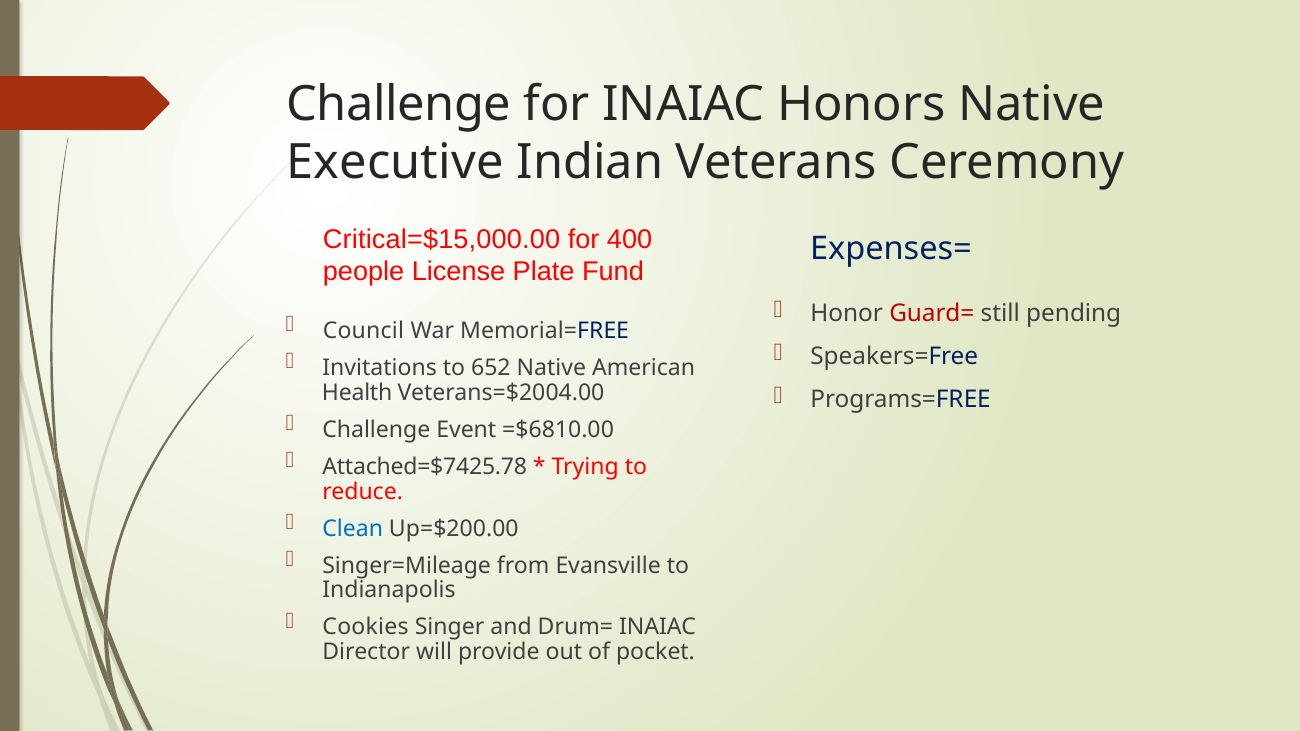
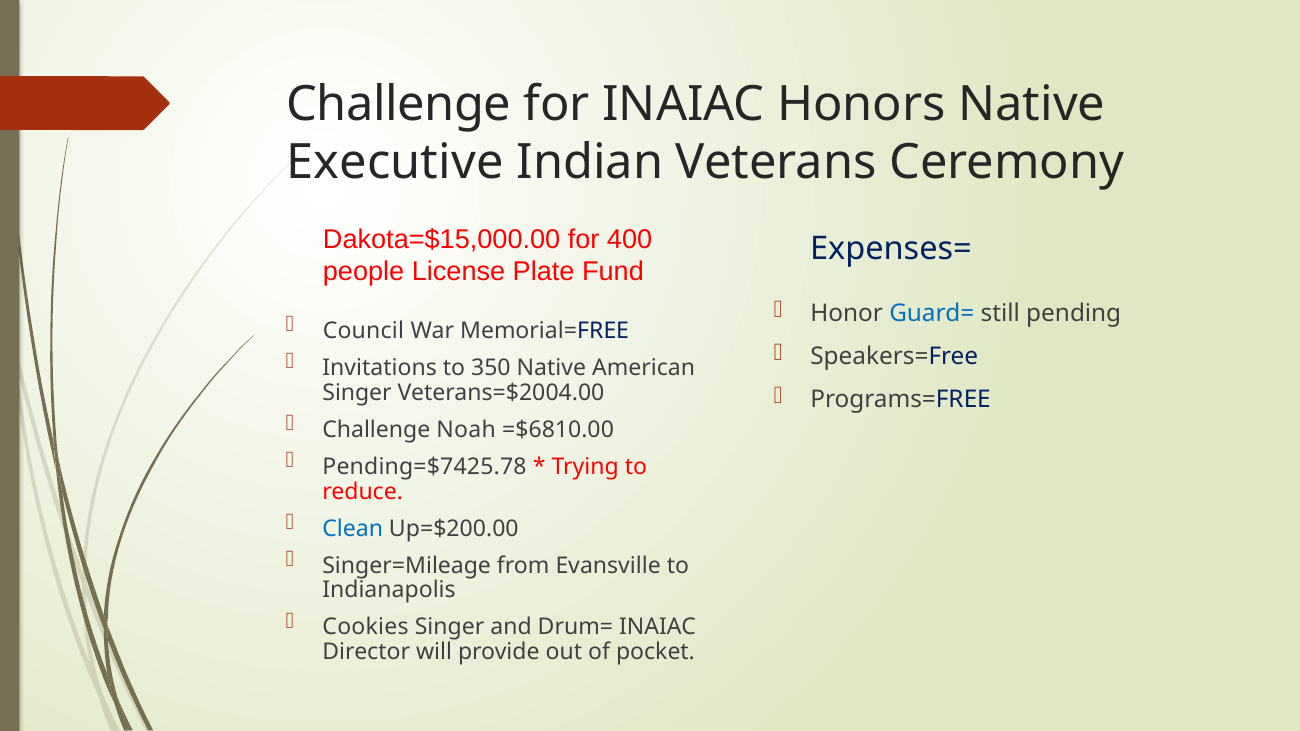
Critical=$15,000.00: Critical=$15,000.00 -> Dakota=$15,000.00 (442, 239)
Guard= colour: red -> blue (932, 314)
652: 652 -> 350 (491, 368)
Health: Health -> Singer (357, 393)
Event: Event -> Noah (466, 430)
Attached=$7425.78: Attached=$7425.78 -> Pending=$7425.78 (425, 467)
